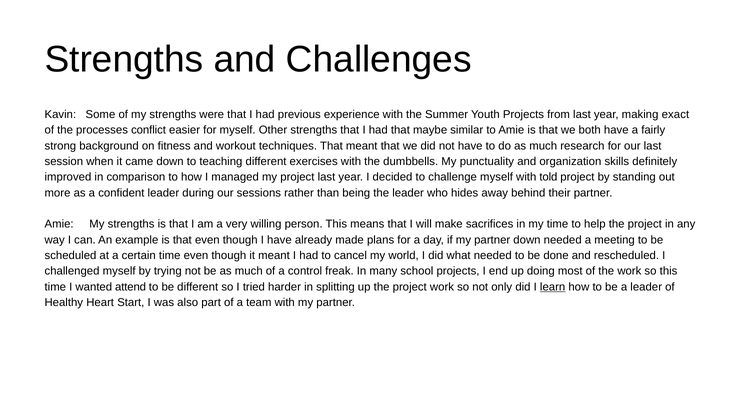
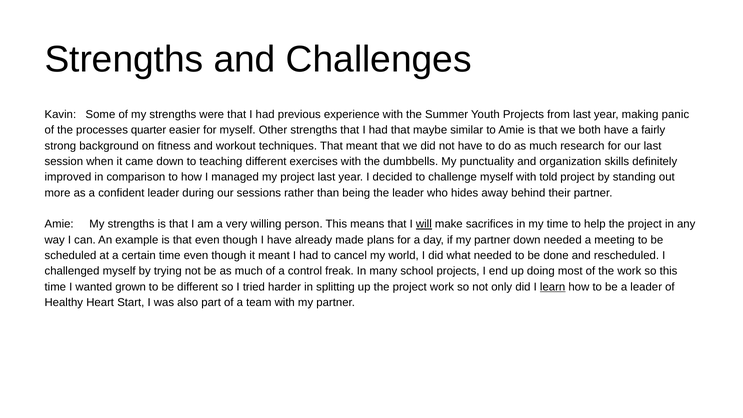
exact: exact -> panic (675, 115)
conflict: conflict -> quarter (149, 130)
will underline: none -> present (424, 224)
attend: attend -> grown (131, 287)
